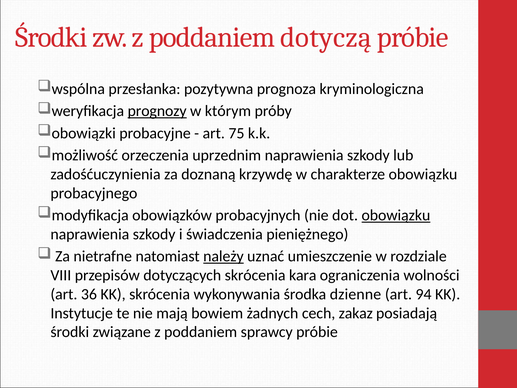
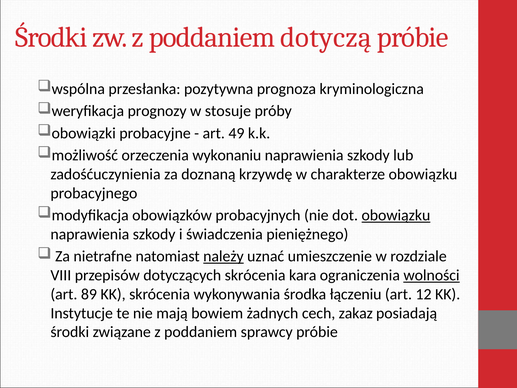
prognozy underline: present -> none (157, 111)
którym: którym -> stosuje (228, 111)
75: 75 -> 49 (236, 133)
uprzednim: uprzednim -> wykonaniu (227, 155)
wolności underline: none -> present (431, 275)
36: 36 -> 89 (89, 294)
dzienne: dzienne -> łączeniu (356, 294)
94: 94 -> 12 (424, 294)
